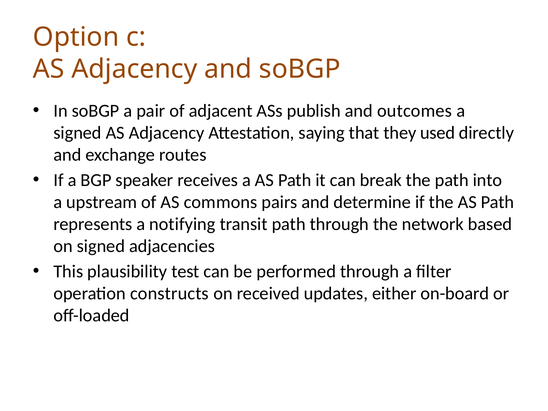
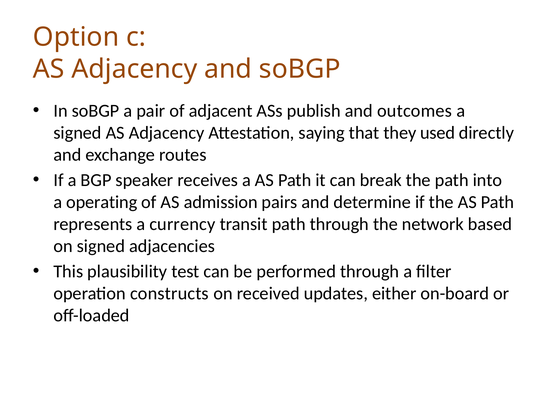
upstream: upstream -> operating (102, 202)
commons: commons -> admission (221, 202)
notifying: notifying -> currency (182, 224)
